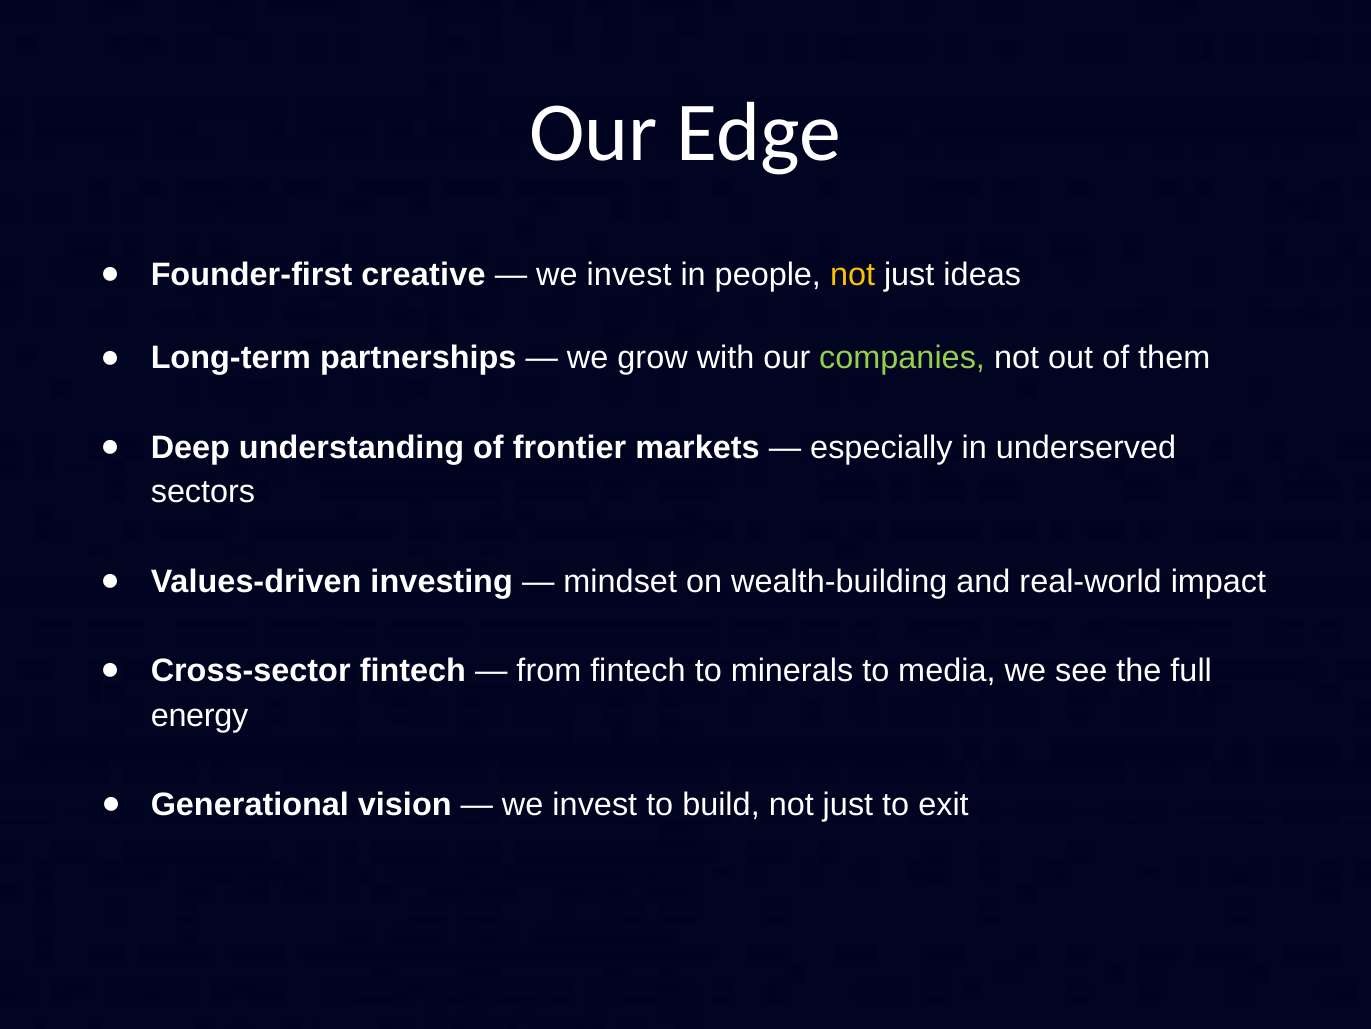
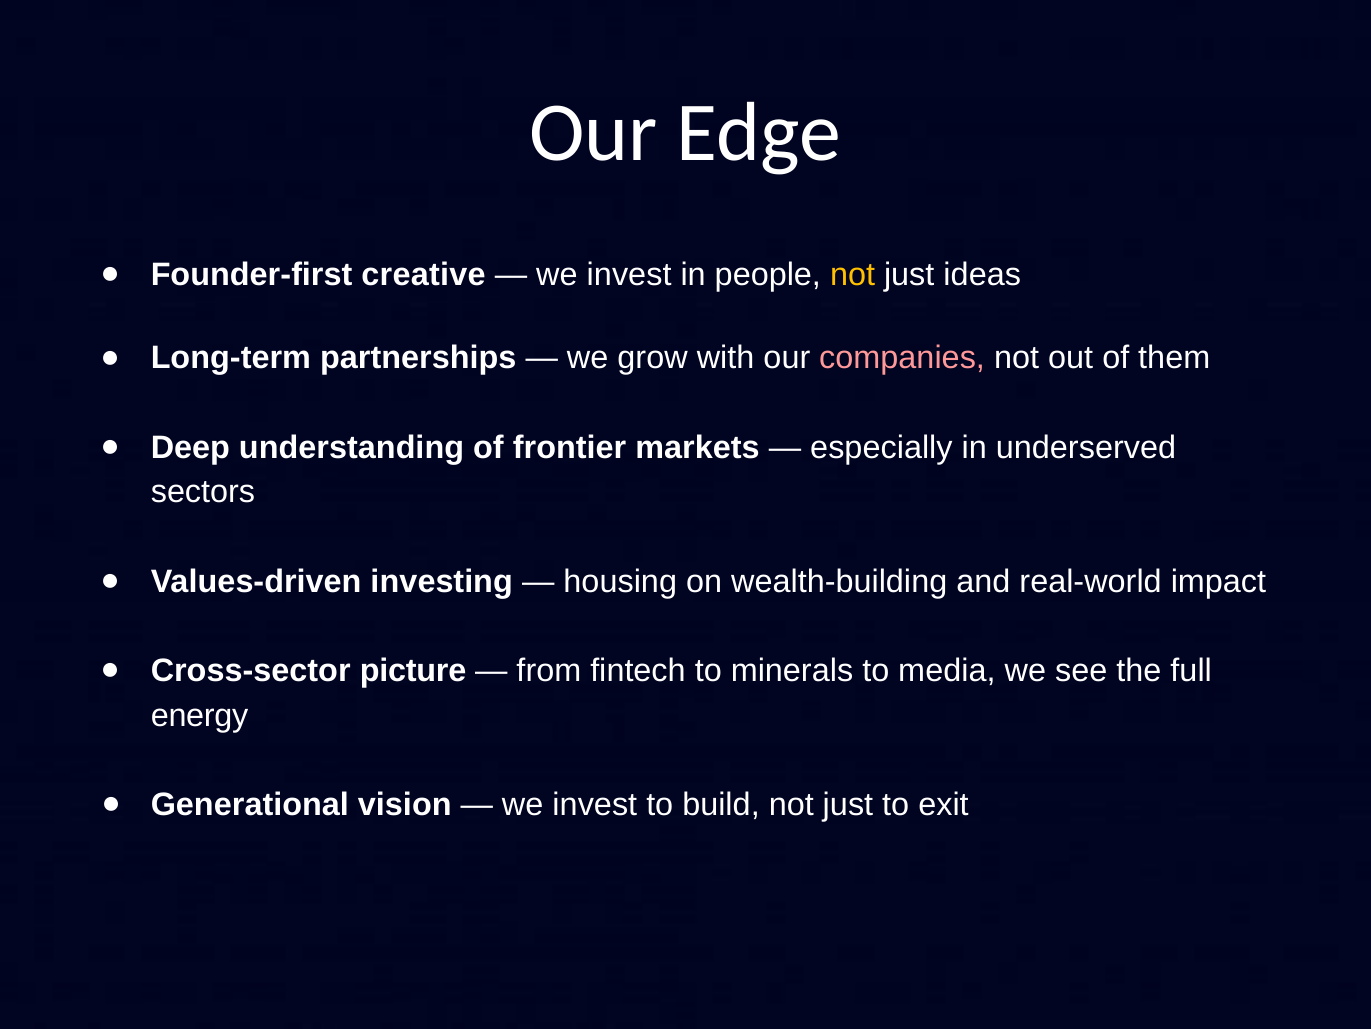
companies colour: light green -> pink (902, 358)
mindset: mindset -> housing (620, 581)
Cross-sector fintech: fintech -> picture (413, 670)
